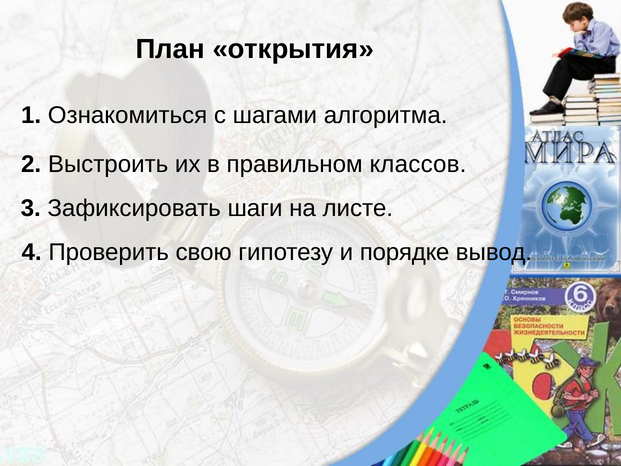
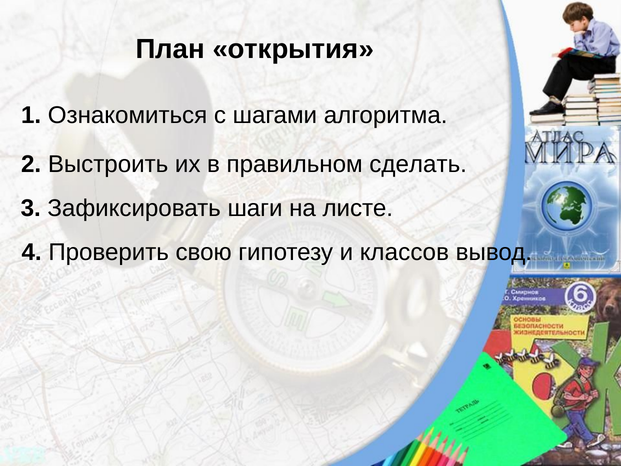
классов: классов -> сделать (418, 164)
порядке: порядке -> классов (404, 252)
